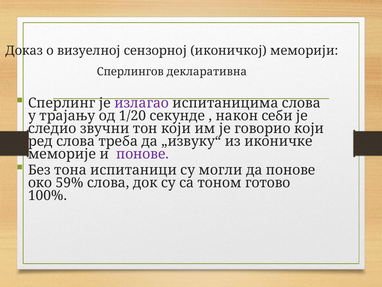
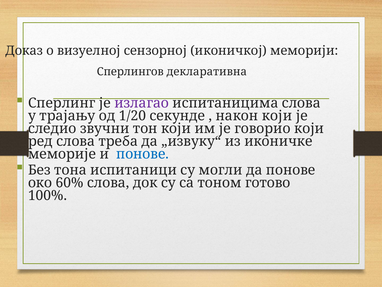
након себи: себи -> који (277, 116)
понове colour: purple -> blue (143, 154)
59%: 59% -> 60% (70, 182)
